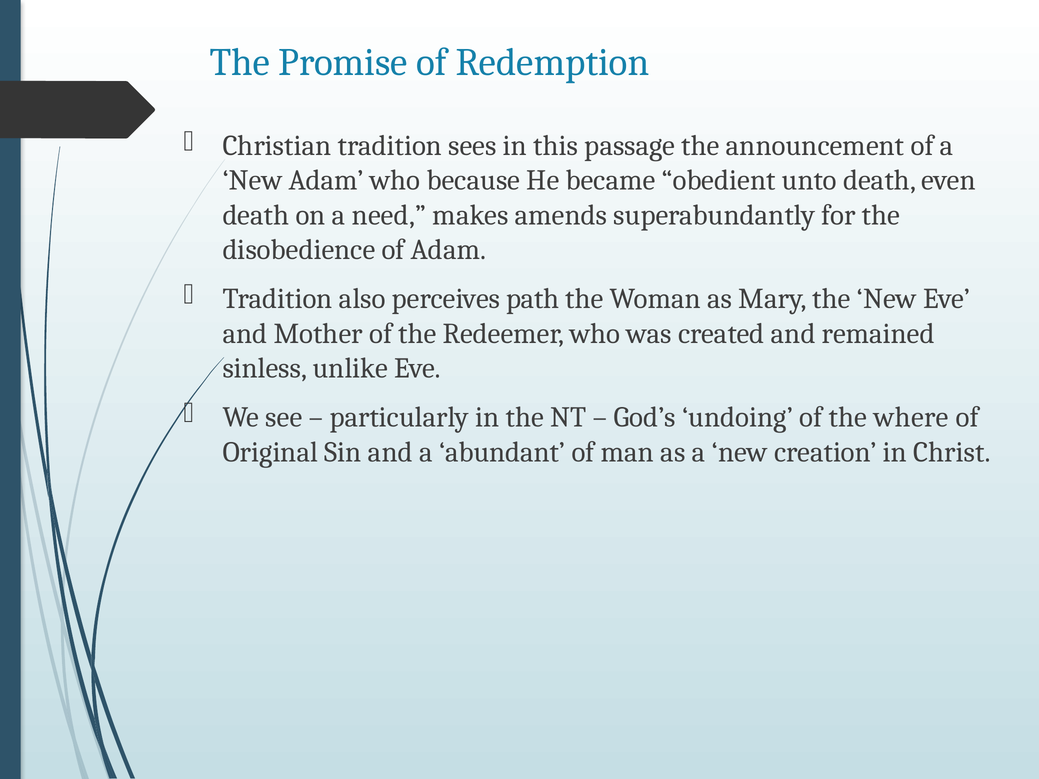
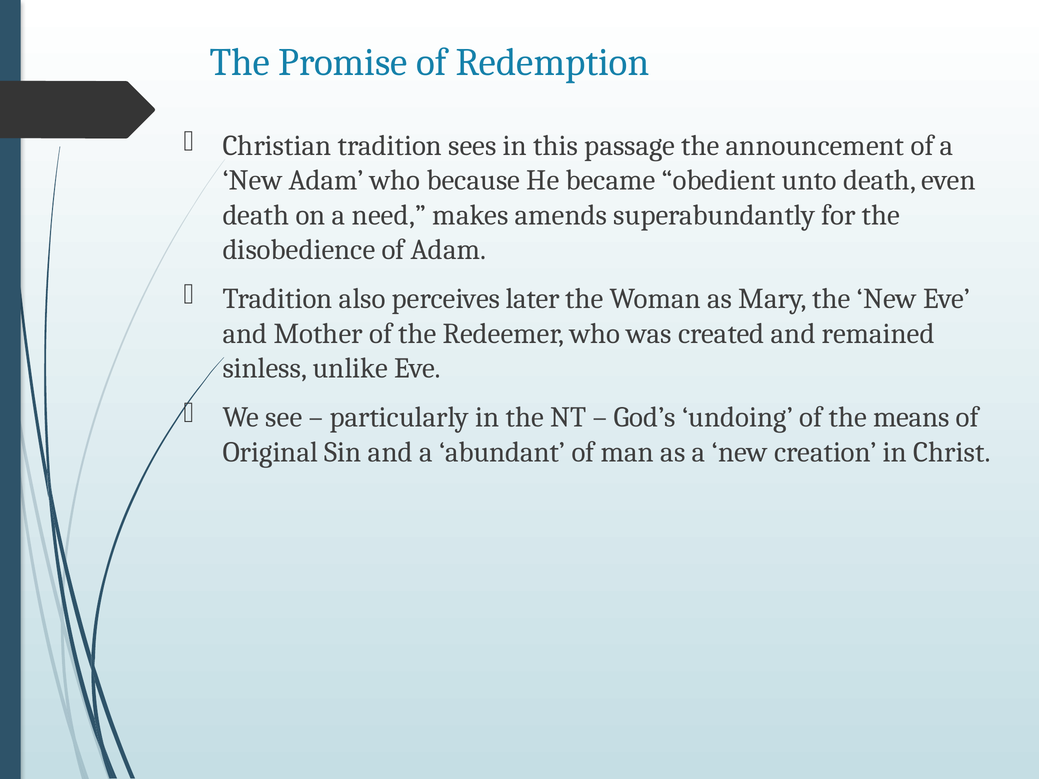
path: path -> later (533, 299)
where: where -> means (911, 417)
